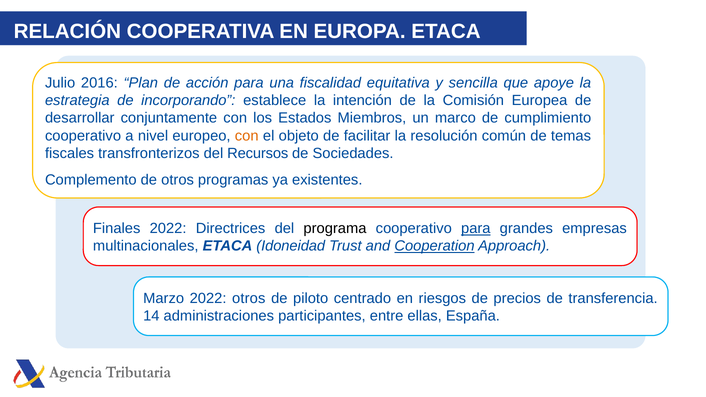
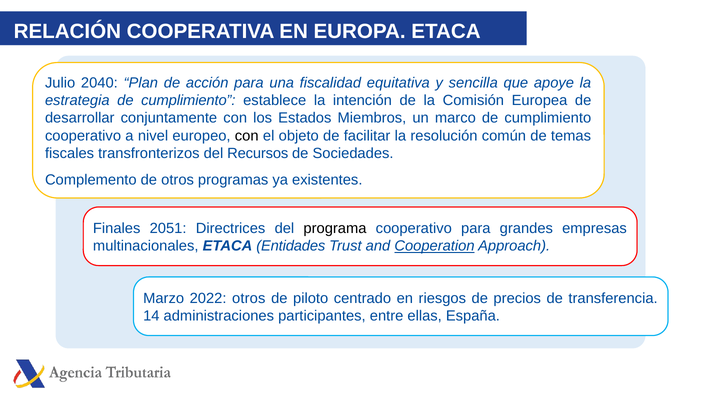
2016: 2016 -> 2040 (99, 83)
estrategia de incorporando: incorporando -> cumplimiento (188, 100)
con colour: orange -> black (247, 136)
Finales 2022: 2022 -> 2051 (168, 229)
para underline: present -> none (476, 229)
Idoneidad: Idoneidad -> Entidades (291, 246)
